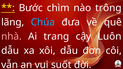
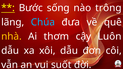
chìm: chìm -> sống (58, 8)
nhà colour: pink -> yellow (11, 36)
trang: trang -> thơm (56, 36)
